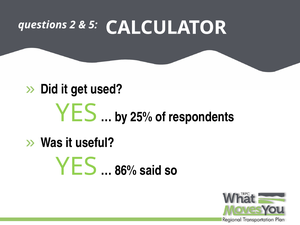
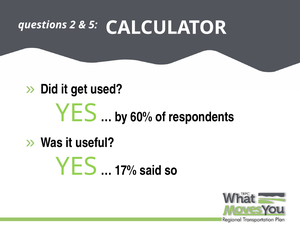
25%: 25% -> 60% (141, 117)
86%: 86% -> 17% (126, 171)
